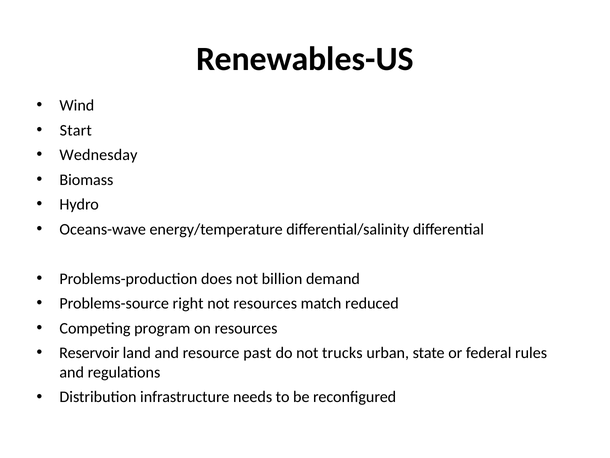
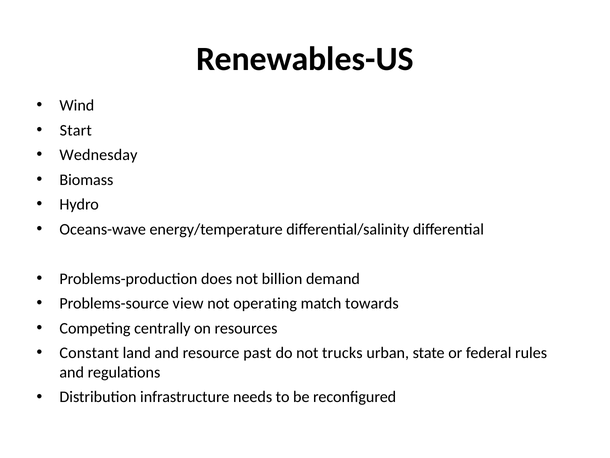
right: right -> view (188, 303)
not resources: resources -> operating (265, 303)
reduced: reduced -> towards (372, 303)
program: program -> centrally (162, 328)
Reservoir: Reservoir -> Constant (89, 353)
